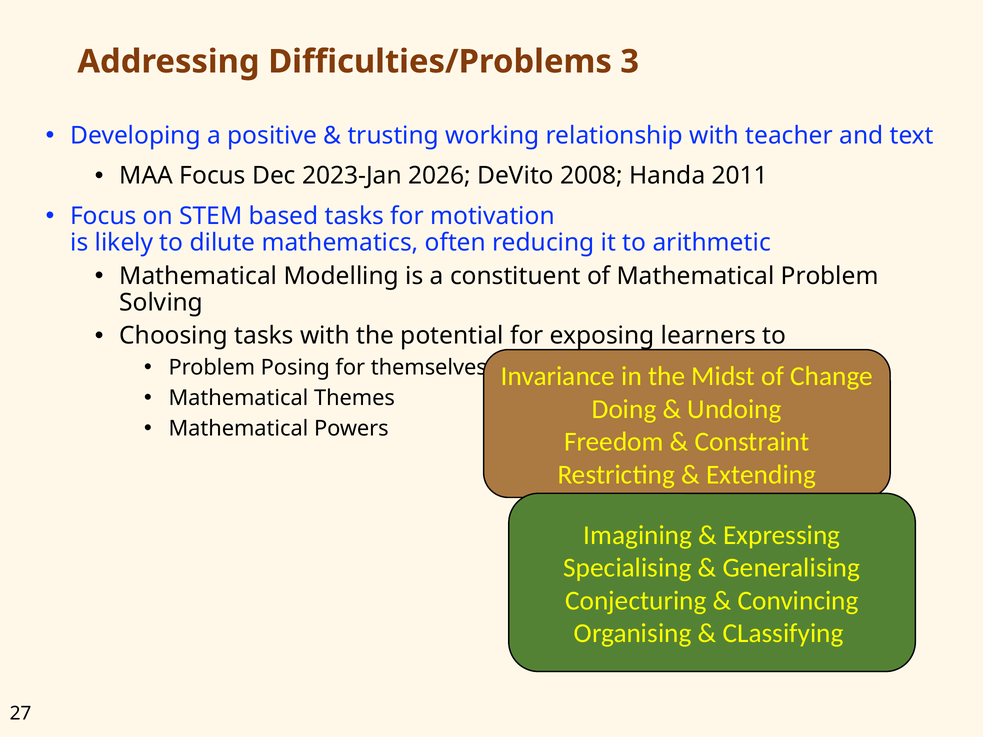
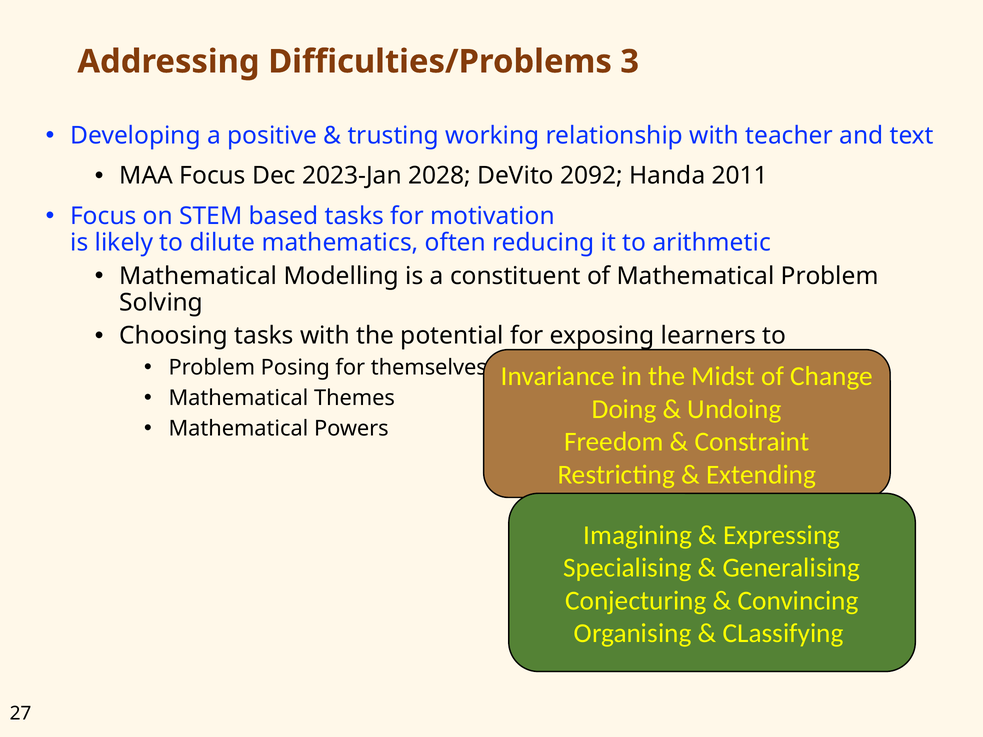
2026: 2026 -> 2028 (440, 176)
2008: 2008 -> 2092 (592, 176)
